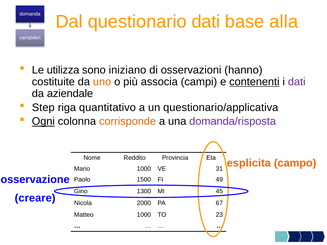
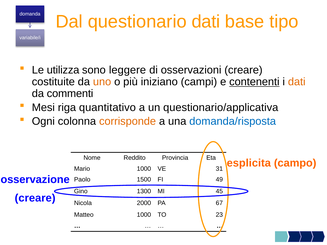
alla: alla -> tipo (284, 22)
iniziano: iniziano -> leggere (127, 70)
osservazioni hanno: hanno -> creare (243, 70)
associa: associa -> iniziano (159, 82)
dati colour: purple -> orange (297, 82)
aziendale: aziendale -> commenti (70, 94)
Step: Step -> Mesi (43, 108)
Ogni underline: present -> none (43, 122)
domanda/risposta colour: purple -> blue (233, 122)
